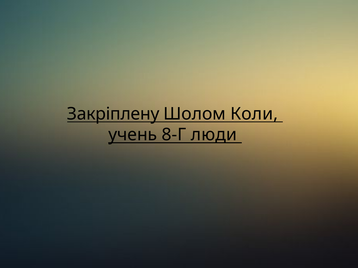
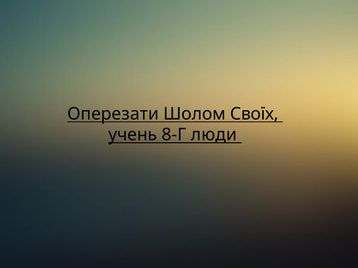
Закріплену: Закріплену -> Оперезати (113, 114)
Коли: Коли -> Своїх (254, 114)
